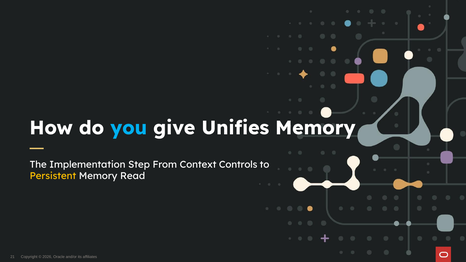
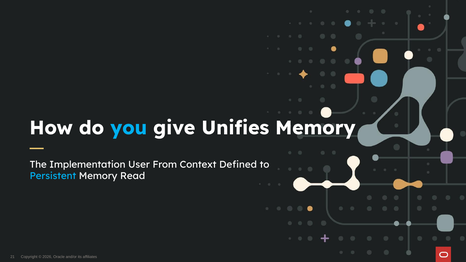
Step: Step -> User (139, 165)
Controls: Controls -> Defined (238, 165)
Persistent colour: yellow -> light blue (53, 176)
